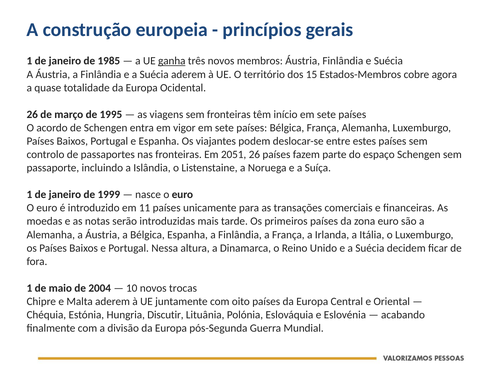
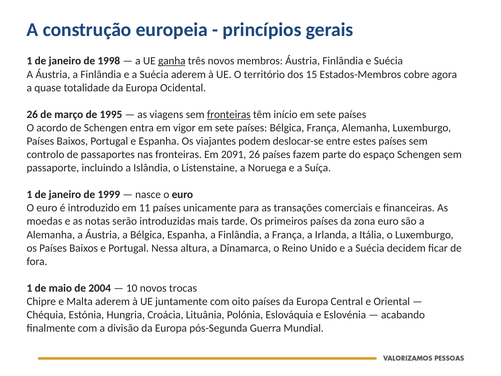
1985: 1985 -> 1998 (109, 61)
fronteiras underline: none -> present (229, 114)
2051: 2051 -> 2091 (234, 154)
Discutir: Discutir -> Croácia (165, 315)
